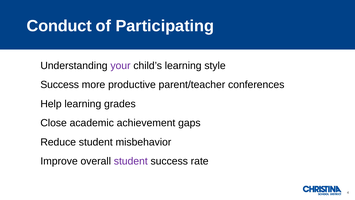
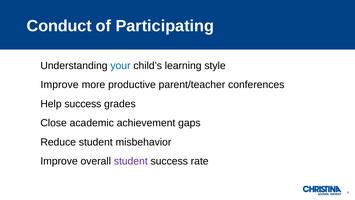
your colour: purple -> blue (120, 66)
Success: Success -> Improve (60, 85)
Help learning: learning -> success (83, 104)
